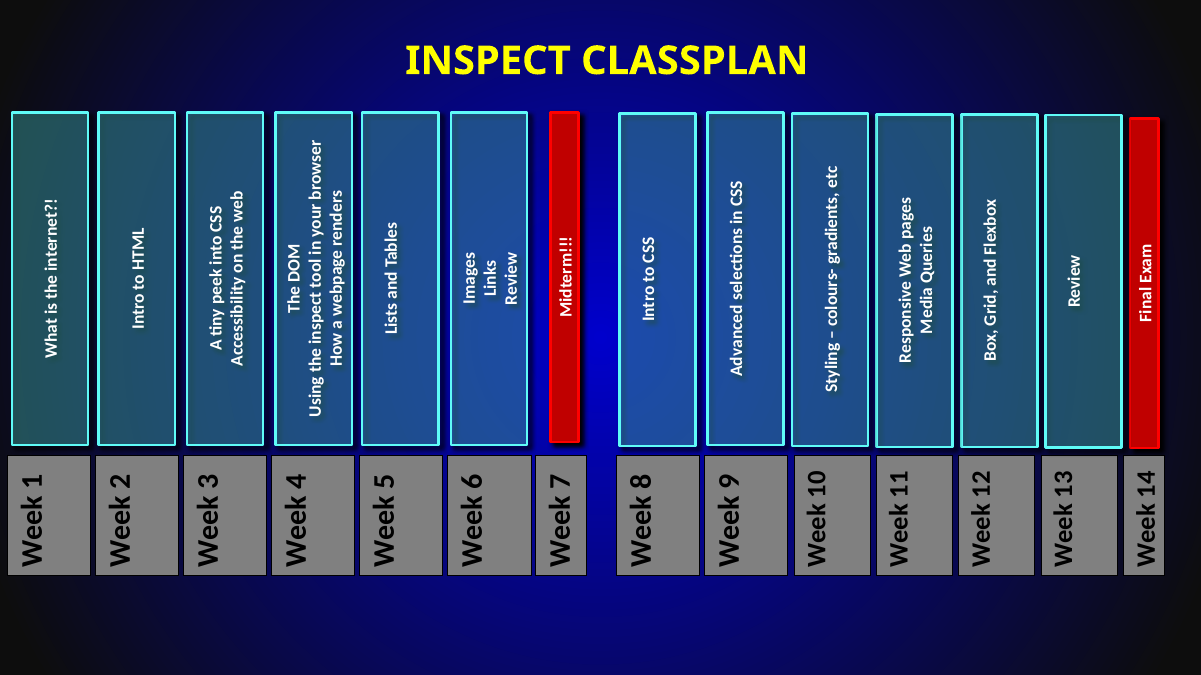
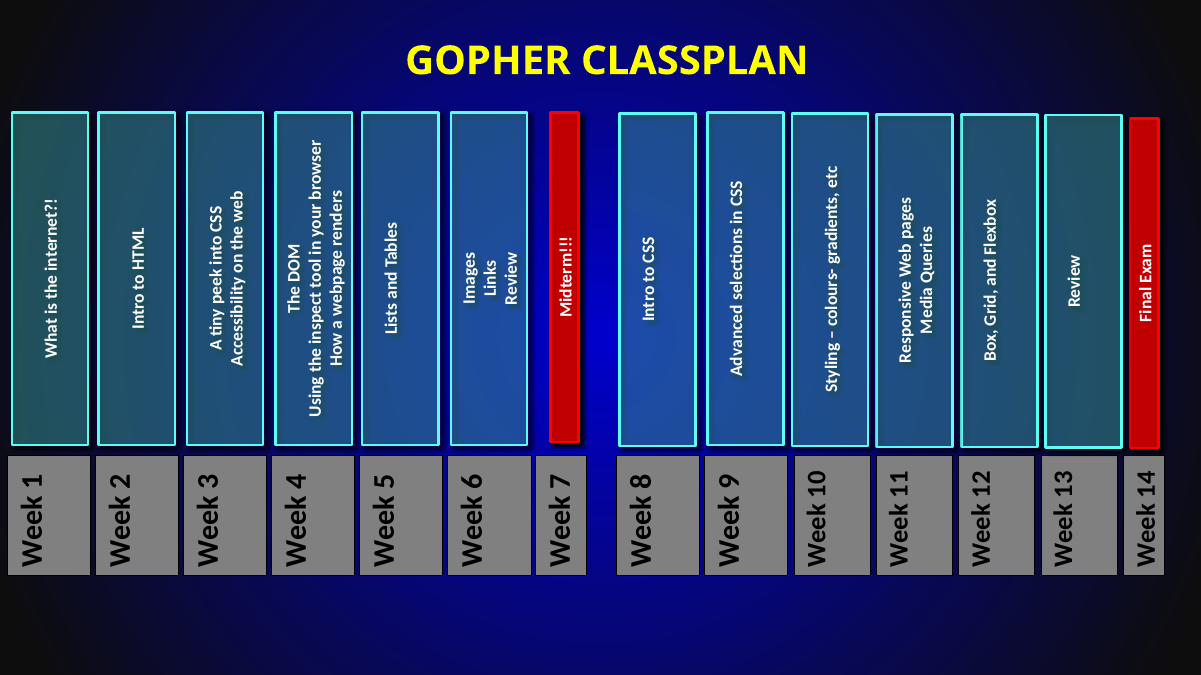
INSPECT: INSPECT -> GOPHER (488, 61)
